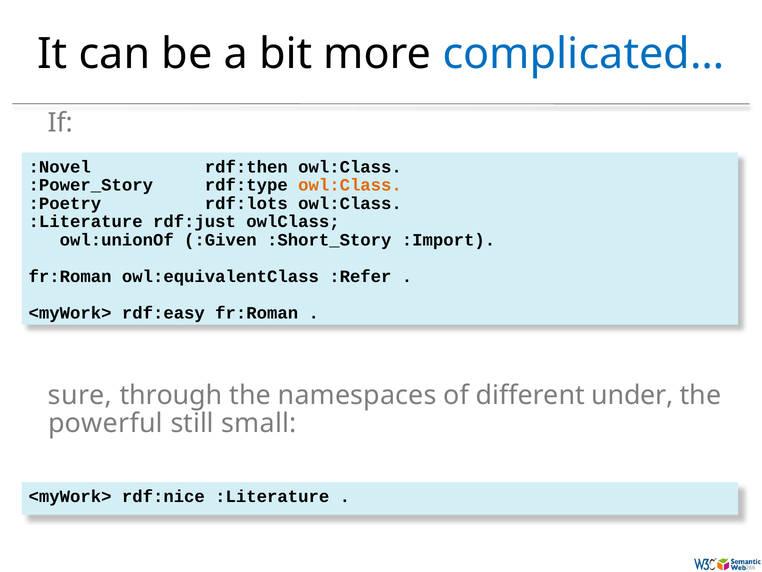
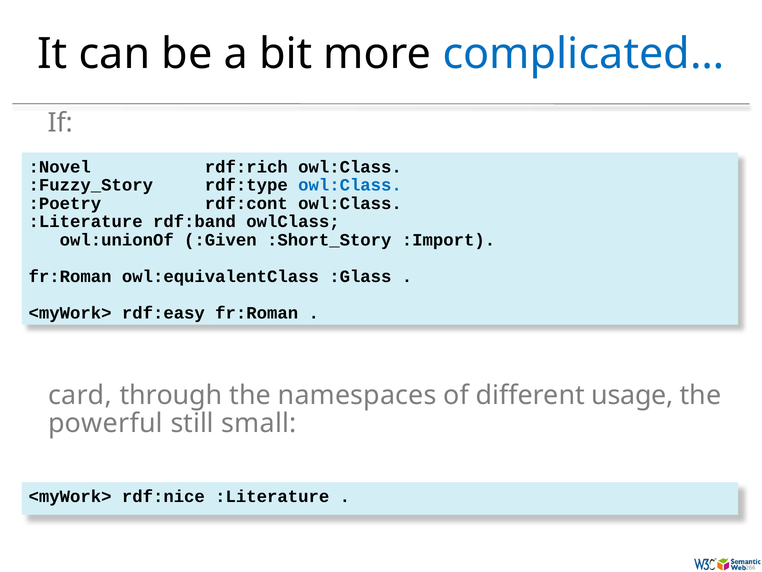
rdf:then: rdf:then -> rdf:rich (246, 167)
:Power_Story: :Power_Story -> :Fuzzy_Story (91, 185)
owl:Class colour: orange -> blue (350, 185)
rdf:lots: rdf:lots -> rdf:cont (246, 203)
rdf:just: rdf:just -> rdf:band (194, 221)
:Refer: :Refer -> :Glass (360, 276)
sure: sure -> card (80, 395)
under: under -> usage (632, 395)
